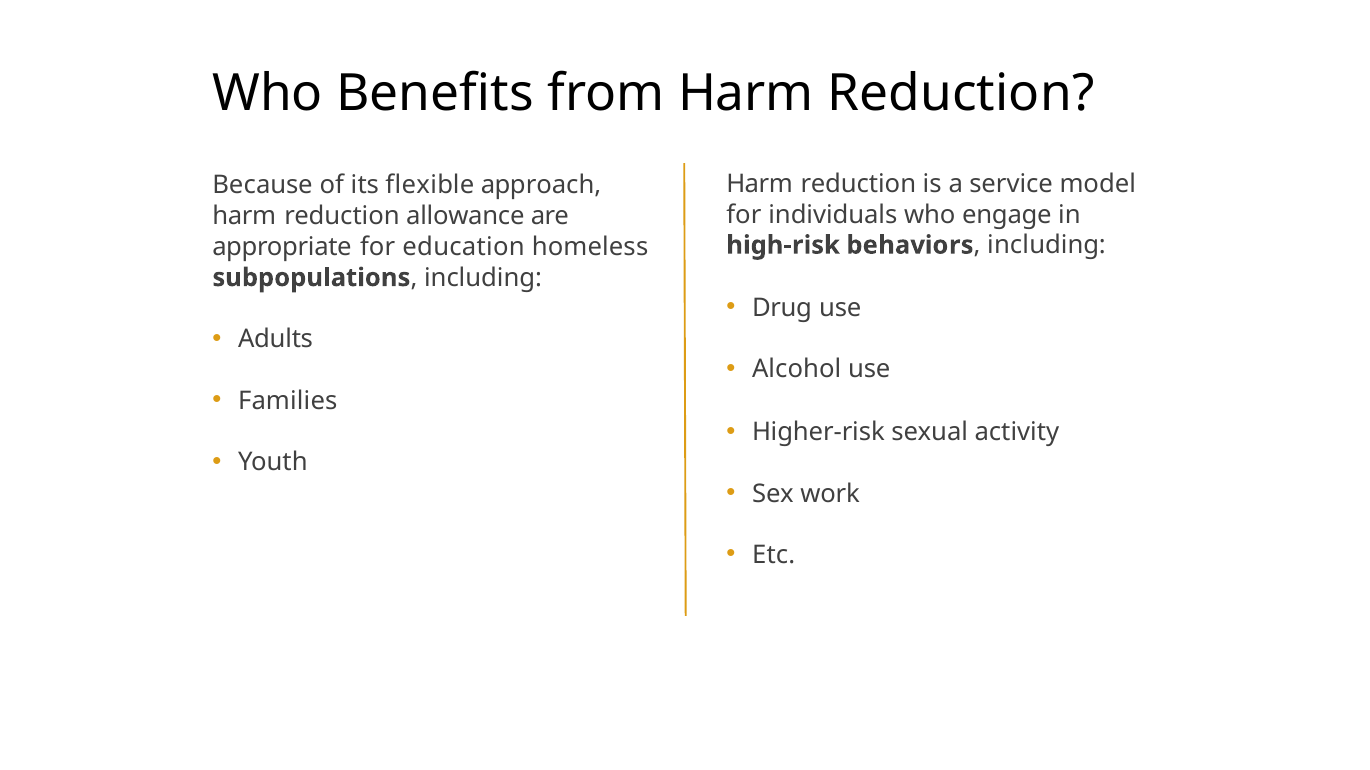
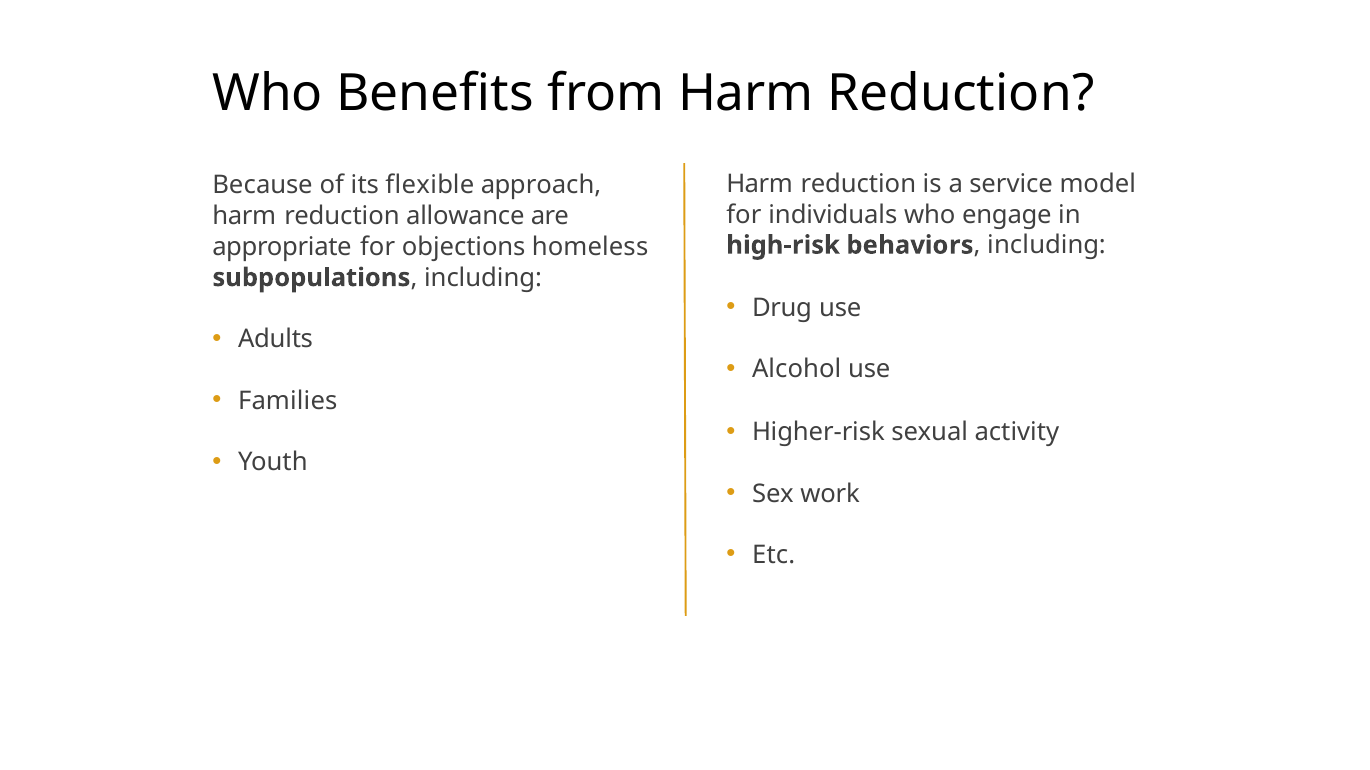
education: education -> objections (464, 247)
